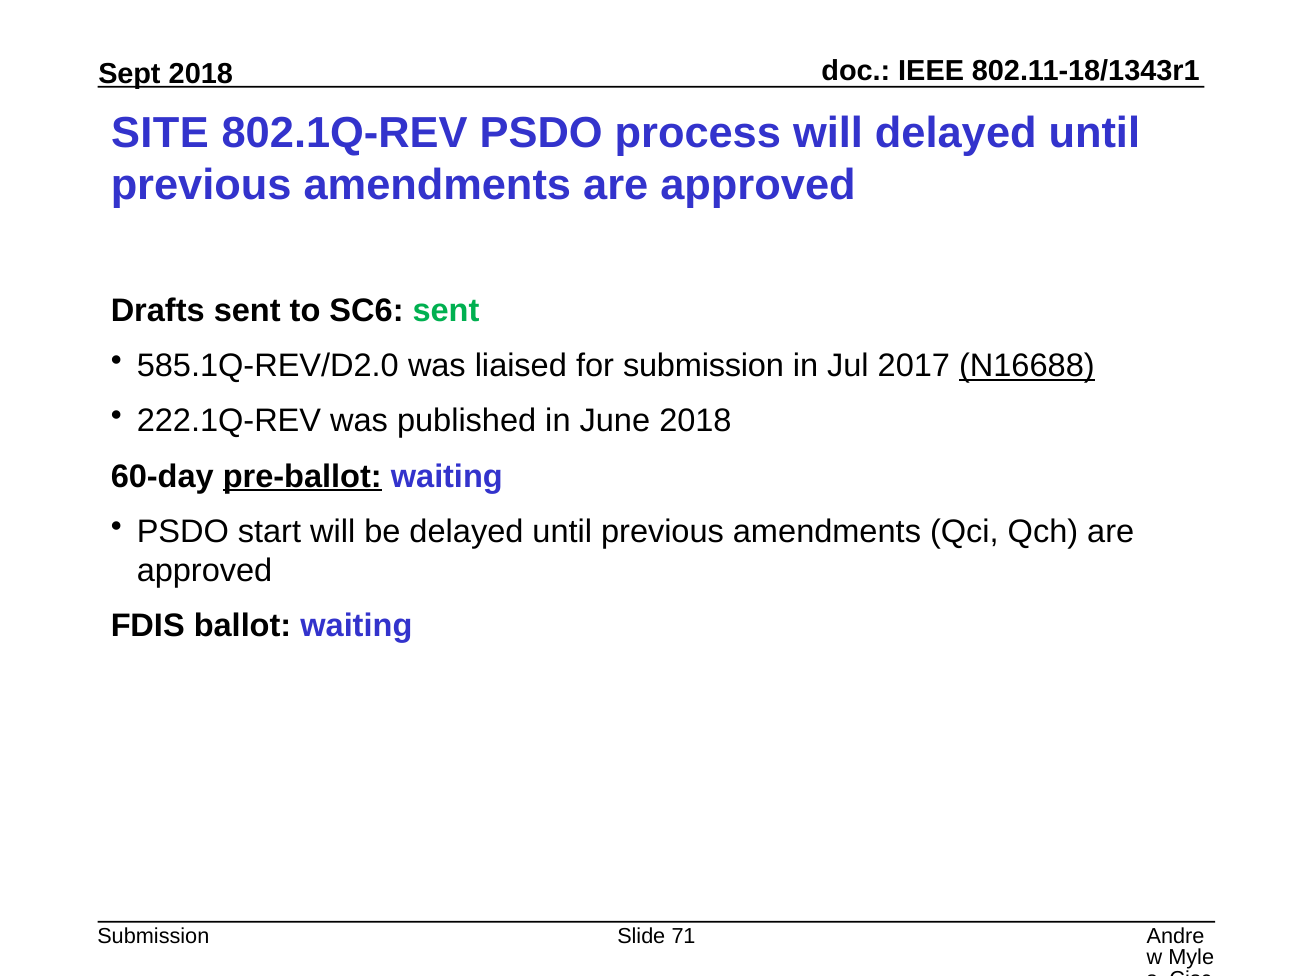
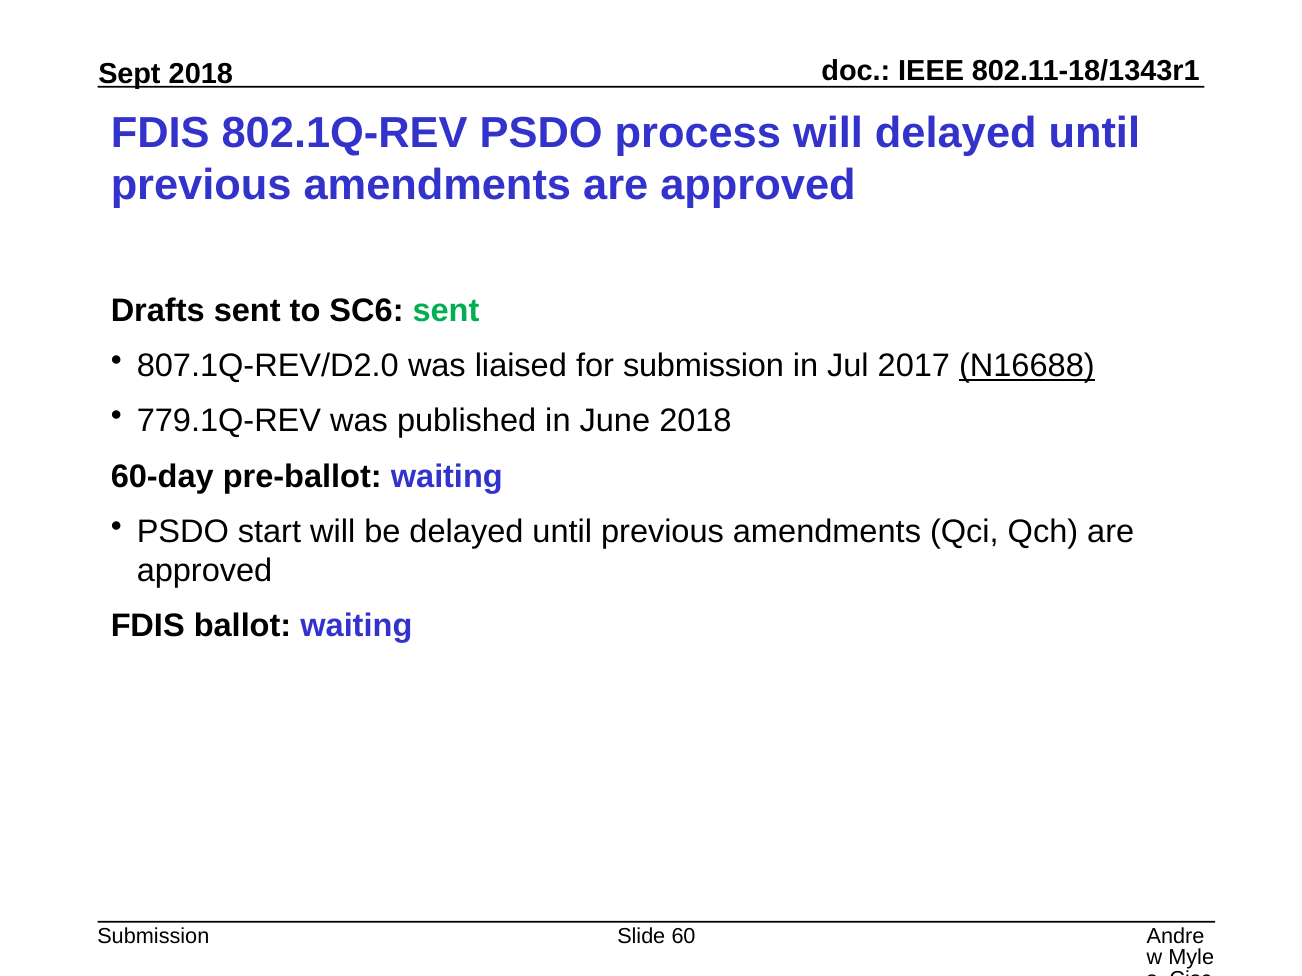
SITE: SITE -> FDIS (160, 133)
585.1Q-REV/D2.0: 585.1Q-REV/D2.0 -> 807.1Q-REV/D2.0 (268, 366)
222.1Q-REV: 222.1Q-REV -> 779.1Q-REV (229, 421)
pre-ballot underline: present -> none (302, 477)
71: 71 -> 60 (684, 937)
